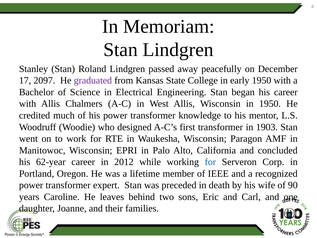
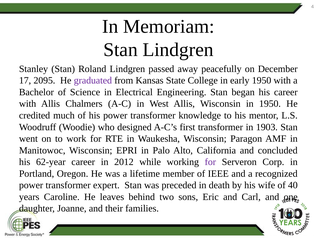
2097: 2097 -> 2095 (44, 80)
for colour: blue -> purple (210, 162)
90: 90 -> 40 (293, 185)
